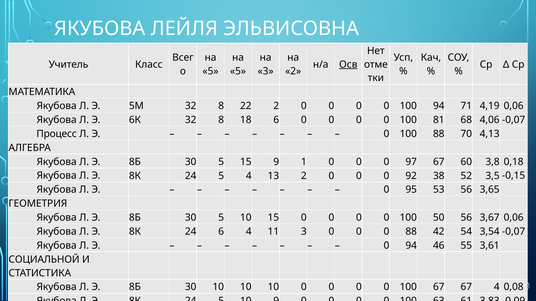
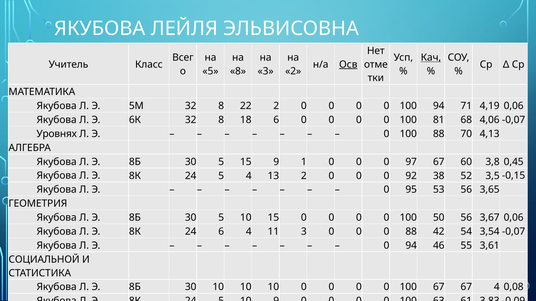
Кач underline: none -> present (431, 58)
5: 5 -> 8 (238, 71)
Процесс: Процесс -> Уровнях (57, 134)
0,18: 0,18 -> 0,45 (514, 162)
